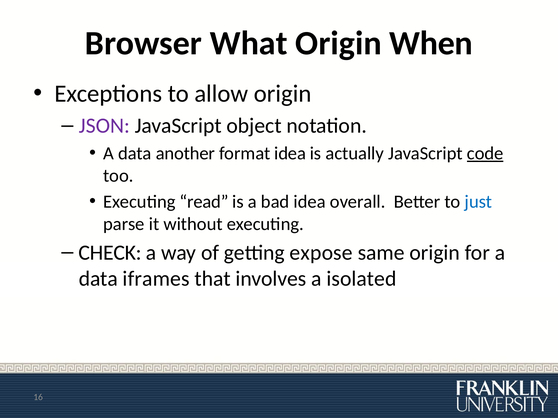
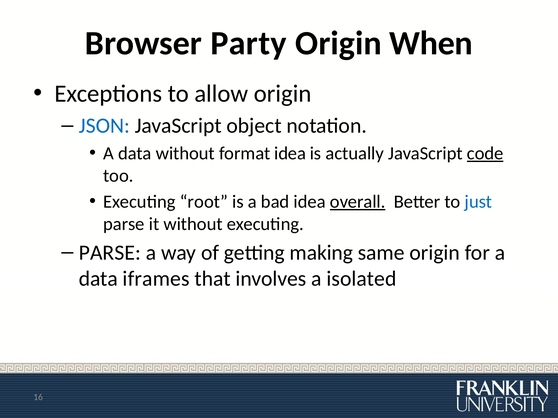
What: What -> Party (249, 43)
JSON colour: purple -> blue (104, 126)
data another: another -> without (185, 154)
read: read -> root (204, 202)
overall underline: none -> present (358, 202)
CHECK: CHECK -> PARSE (110, 253)
expose: expose -> making (321, 253)
